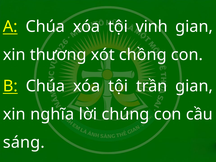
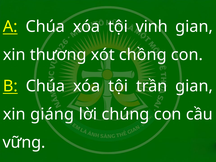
nghĩa: nghĩa -> giáng (52, 114)
sáng: sáng -> vững (24, 143)
